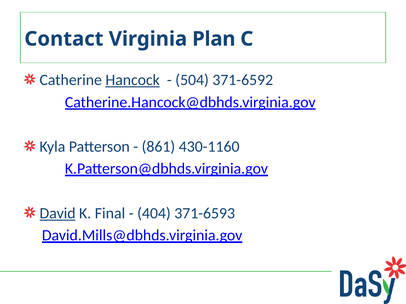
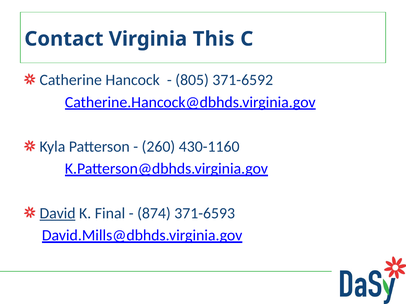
Plan: Plan -> This (214, 39)
Hancock underline: present -> none (133, 80)
504: 504 -> 805 (192, 80)
861: 861 -> 260 (158, 147)
404: 404 -> 874 (154, 214)
